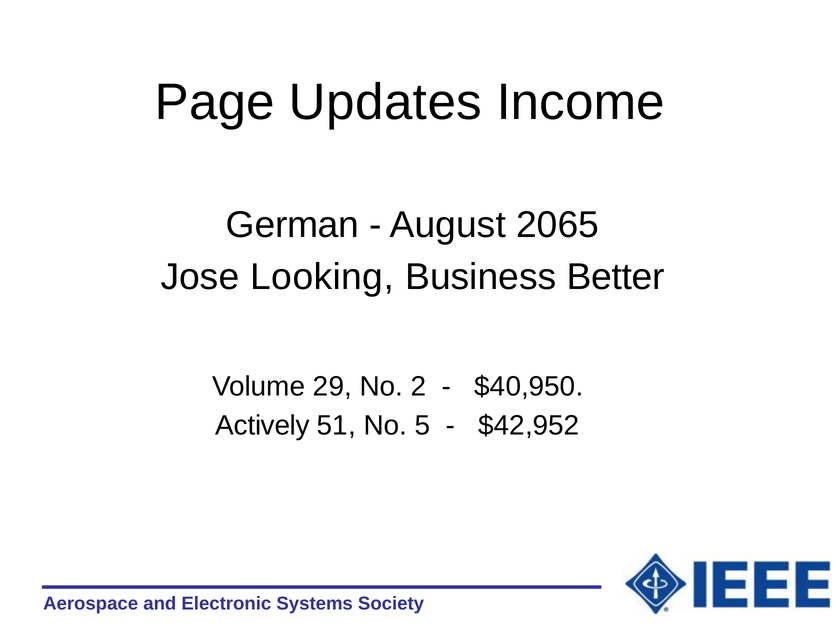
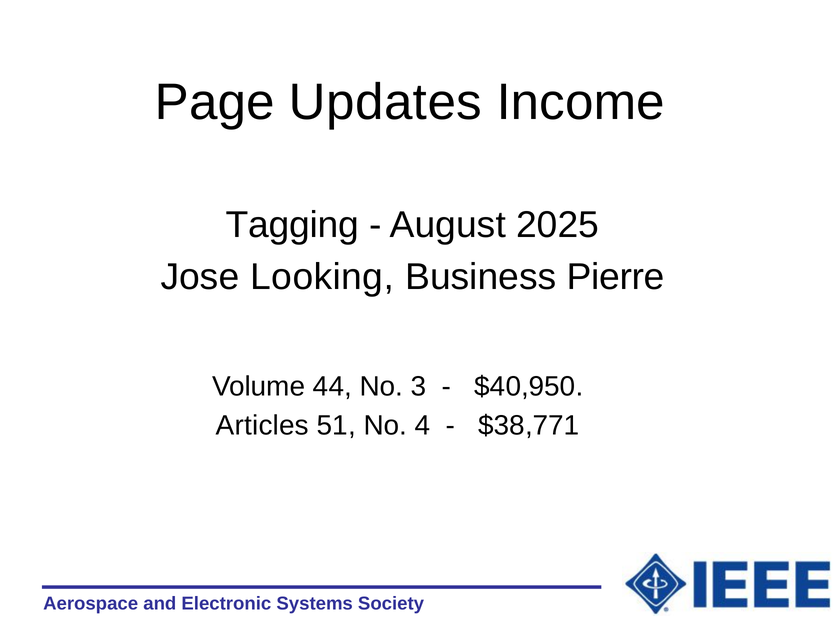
German: German -> Tagging (292, 225)
2065: 2065 -> 2025 (558, 225)
Better: Better -> Pierre (616, 277)
29: 29 -> 44 (332, 387)
2: 2 -> 3 (419, 387)
Actively: Actively -> Articles (262, 426)
5: 5 -> 4 (423, 426)
$42,952: $42,952 -> $38,771 (529, 426)
